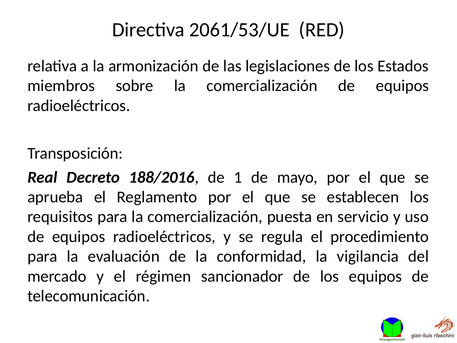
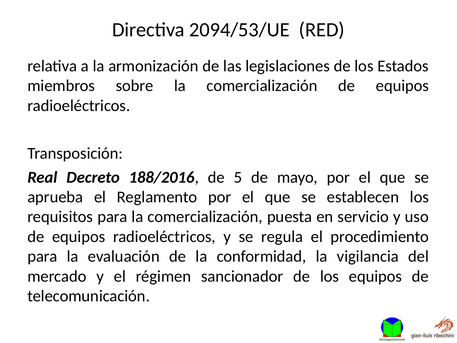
2061/53/UE: 2061/53/UE -> 2094/53/UE (239, 30)
1: 1 -> 5 (238, 177)
